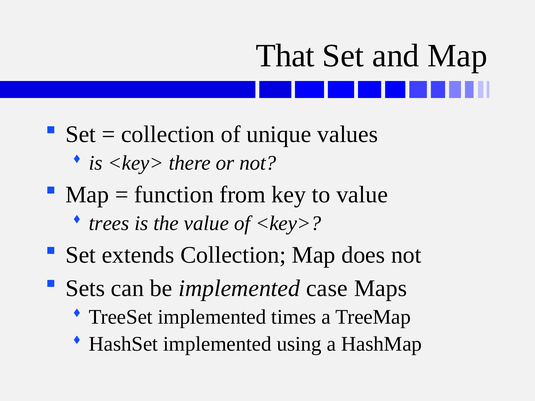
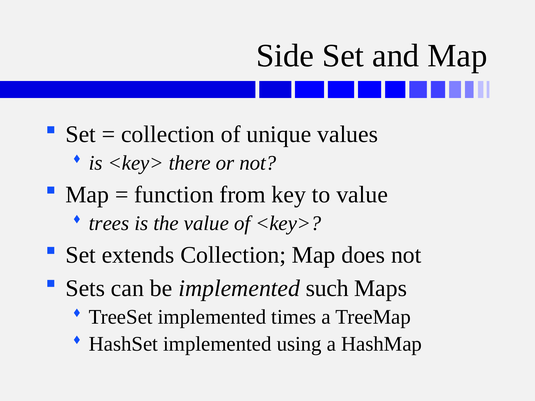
That: That -> Side (285, 56)
case: case -> such (327, 288)
